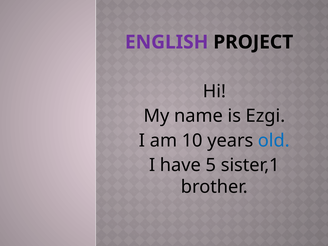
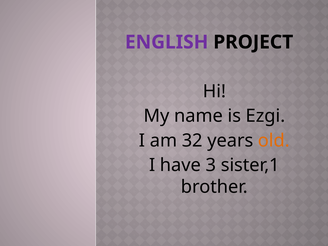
10: 10 -> 32 (192, 141)
old colour: blue -> orange (274, 141)
5: 5 -> 3 (211, 165)
